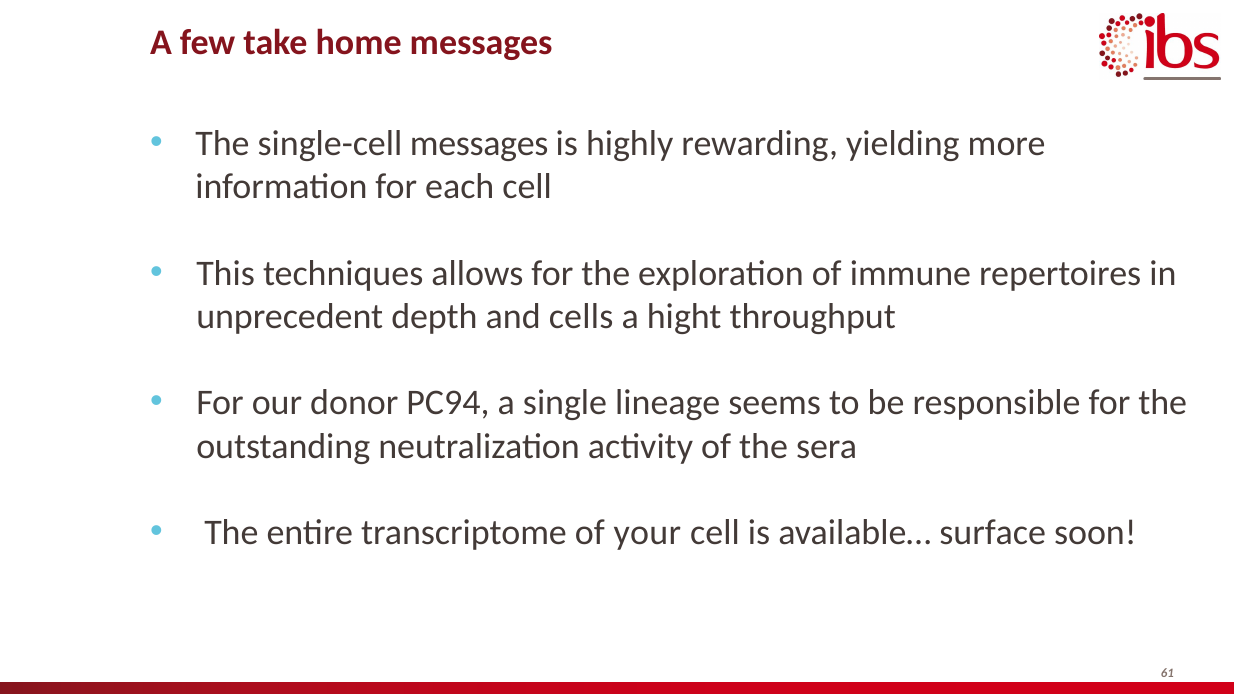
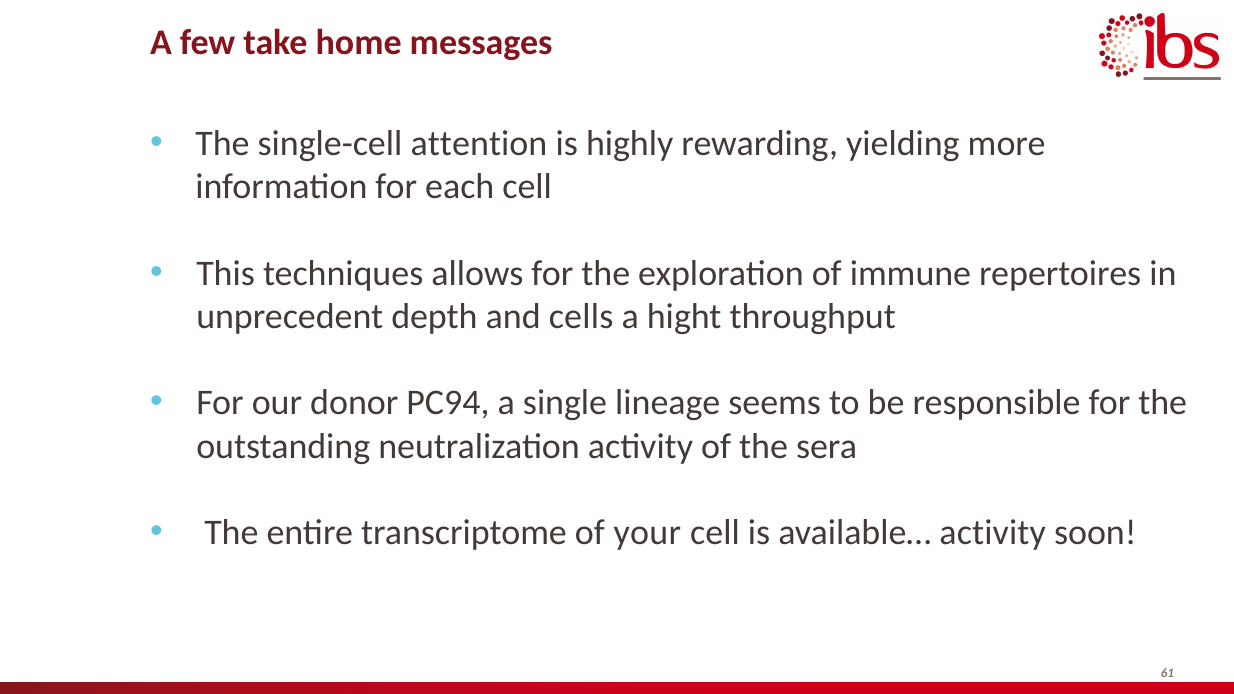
single-cell messages: messages -> attention (479, 144)
available… surface: surface -> activity (993, 533)
